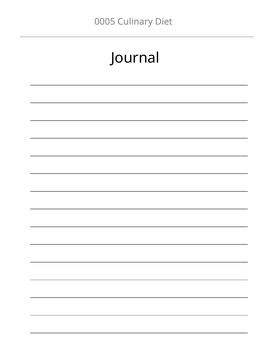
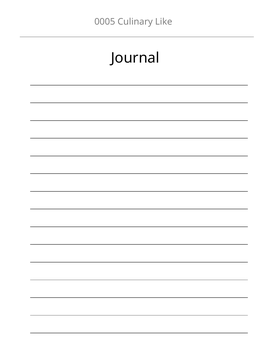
Diet: Diet -> Like (164, 22)
